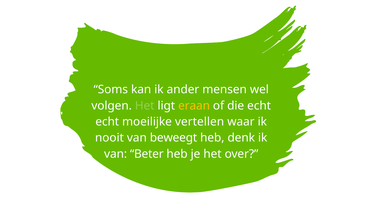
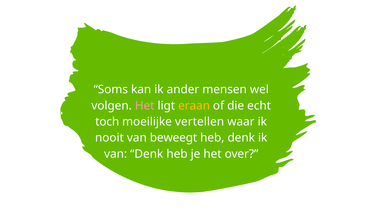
Het colour: light green -> pink (145, 106)
echt: echt -> toch (107, 122)
van Beter: Beter -> Denk (147, 154)
